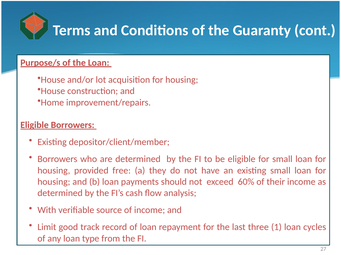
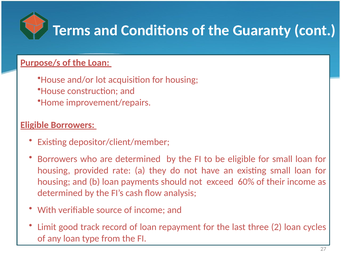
free: free -> rate (122, 171)
1: 1 -> 2 (276, 228)
